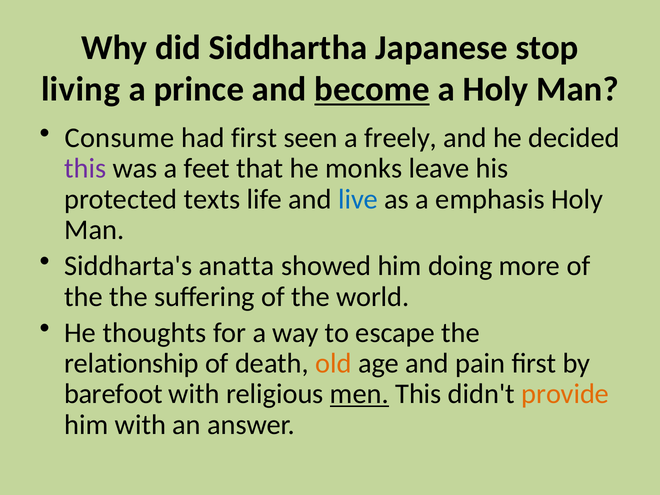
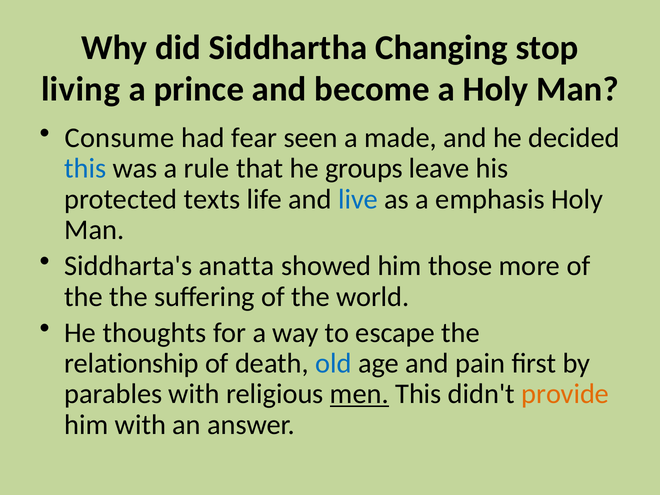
Japanese: Japanese -> Changing (442, 48)
become underline: present -> none (372, 89)
had first: first -> fear (254, 138)
freely: freely -> made (401, 138)
this colour: purple -> blue (85, 169)
feet: feet -> rule (207, 169)
monks: monks -> groups (364, 169)
doing: doing -> those (460, 266)
old colour: orange -> blue (334, 363)
barefoot: barefoot -> parables (113, 394)
